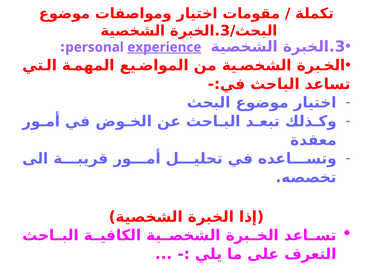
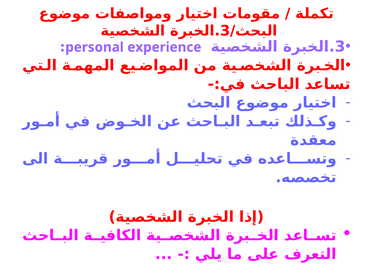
experience underline: present -> none (164, 47)
